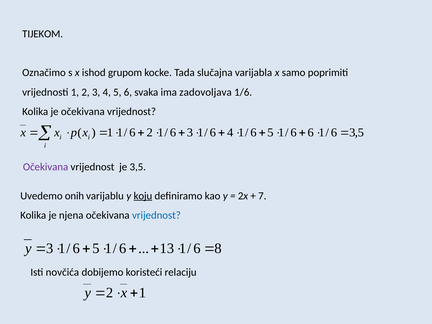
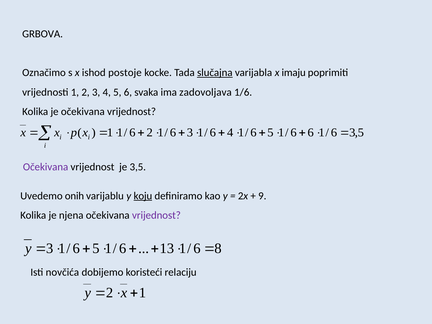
TIJEKOM: TIJEKOM -> GRBOVA (43, 34)
grupom: grupom -> postoje (125, 73)
slučajna underline: none -> present (215, 73)
samo: samo -> imaju (294, 73)
7: 7 -> 9 (262, 196)
vrijednost colour: blue -> purple (156, 215)
